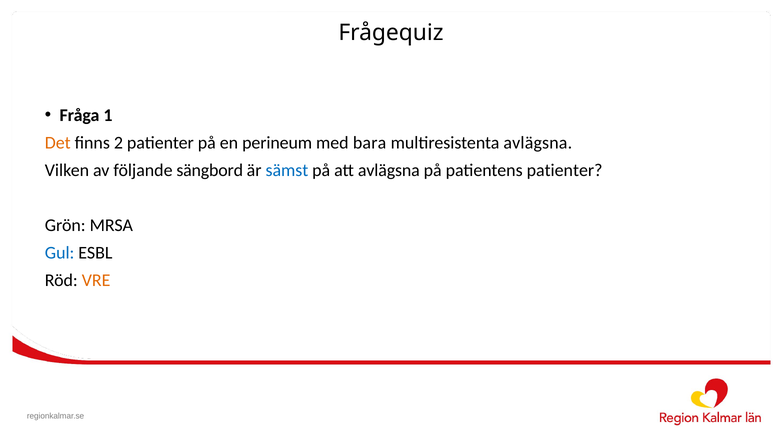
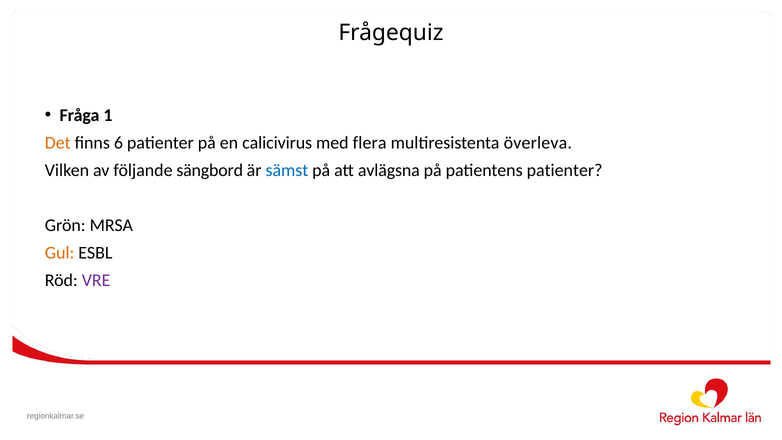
2: 2 -> 6 (118, 143)
perineum: perineum -> calicivirus (277, 143)
bara: bara -> flera (370, 143)
multiresistenta avlägsna: avlägsna -> överleva (538, 143)
Gul colour: blue -> orange (60, 253)
VRE colour: orange -> purple (96, 280)
